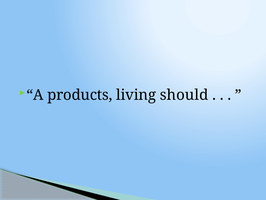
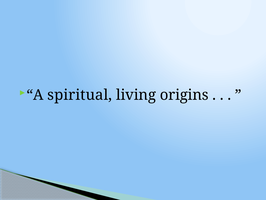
products: products -> spiritual (80, 95)
should: should -> origins (184, 95)
